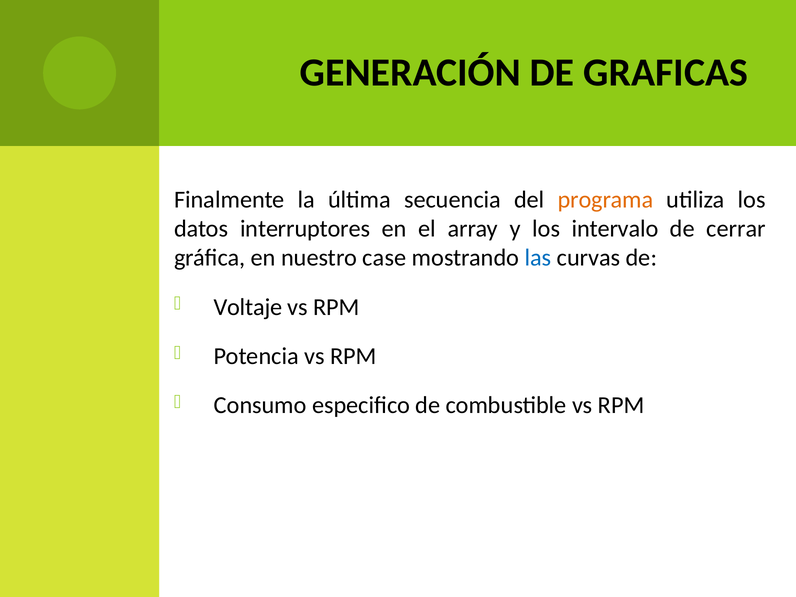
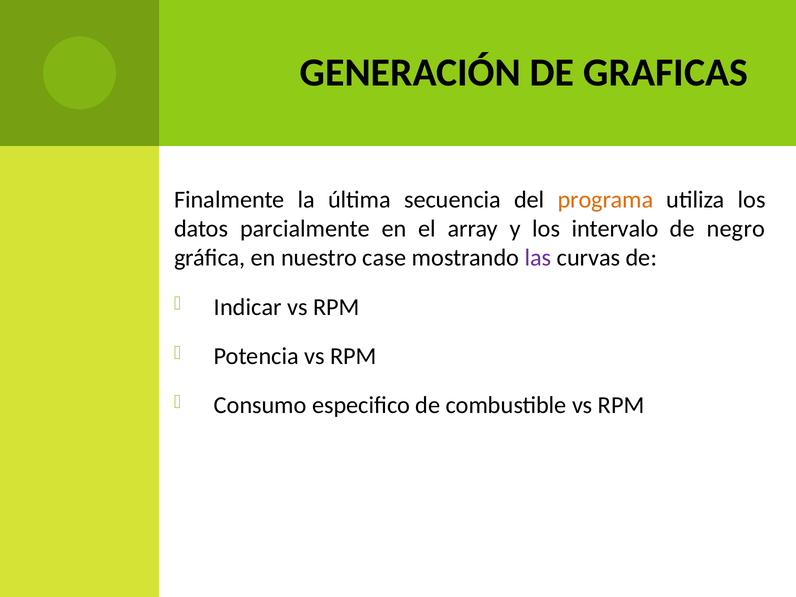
interruptores: interruptores -> parcialmente (305, 229)
cerrar: cerrar -> negro (736, 229)
las colour: blue -> purple (538, 258)
Voltaje: Voltaje -> Indicar (248, 307)
